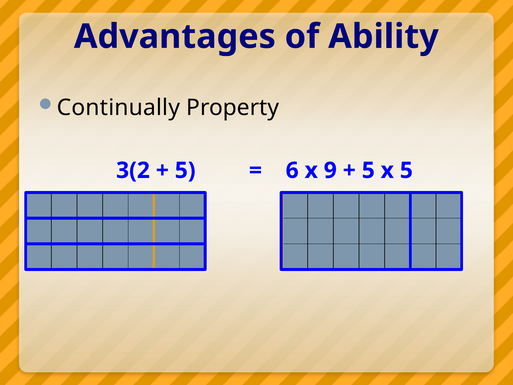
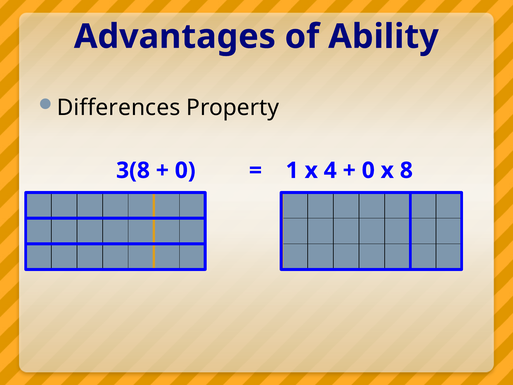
Continually: Continually -> Differences (119, 108)
3(2: 3(2 -> 3(8 (133, 170)
5: 5 -> 0 (185, 170)
6: 6 -> 1 (292, 170)
9: 9 -> 4 (330, 170)
5: 5 -> 0 (368, 170)
x 5: 5 -> 8 (406, 170)
